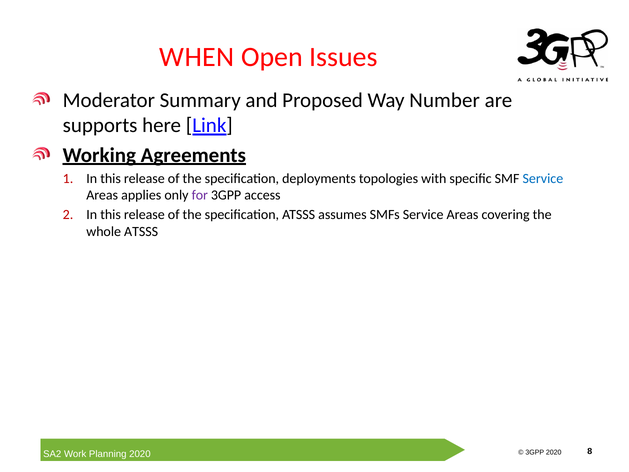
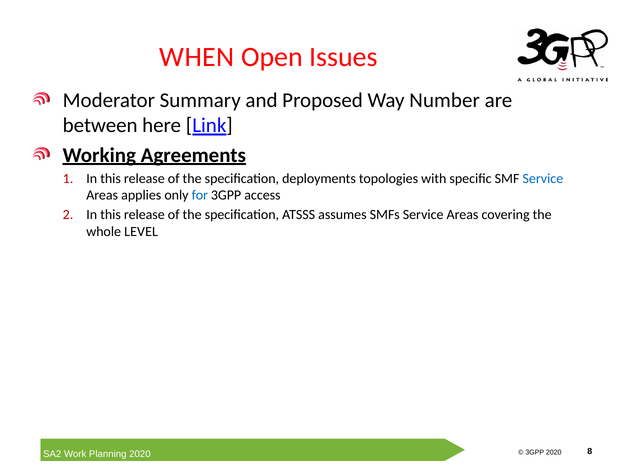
supports: supports -> between (100, 125)
for colour: purple -> blue (200, 195)
whole ATSSS: ATSSS -> LEVEL (141, 231)
